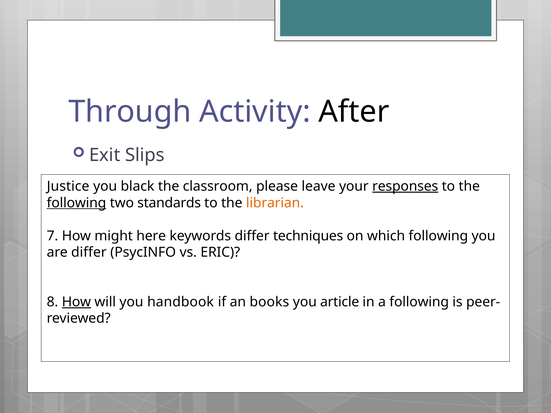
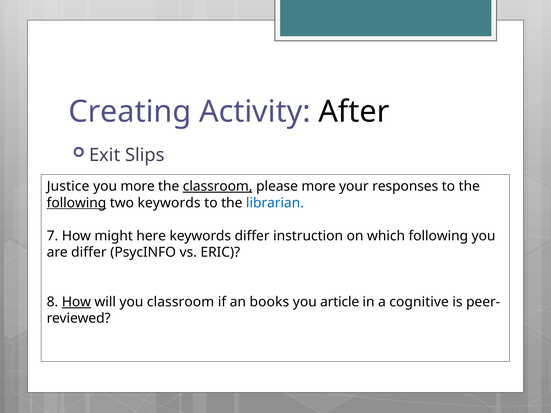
Through: Through -> Creating (130, 112)
you black: black -> more (138, 186)
classroom underline: none -> present (218, 186)
please leave: leave -> more (319, 186)
responses underline: present -> none (405, 186)
two standards: standards -> keywords (169, 203)
librarian colour: orange -> blue (275, 203)
techniques: techniques -> instruction (308, 236)
you handbook: handbook -> classroom (181, 302)
a following: following -> cognitive (419, 302)
